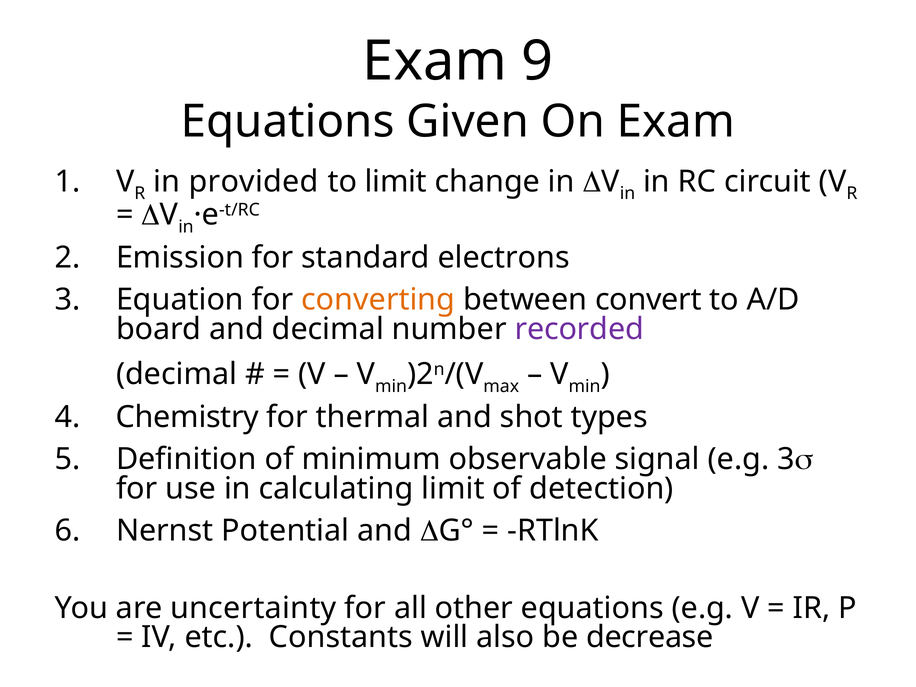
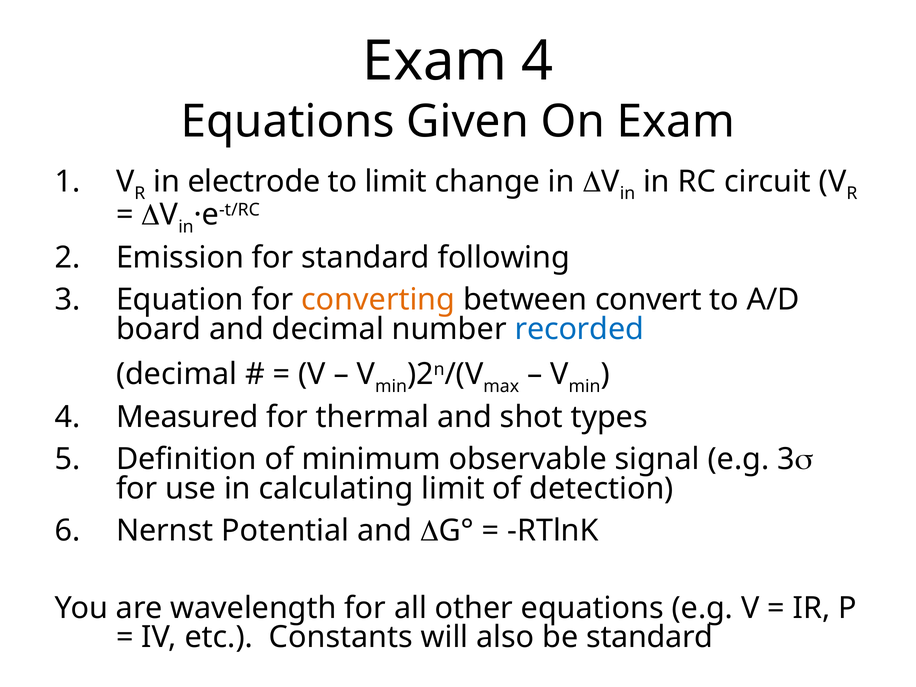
Exam 9: 9 -> 4 (537, 61)
provided: provided -> electrode (254, 181)
electrons: electrons -> following (504, 258)
recorded colour: purple -> blue (579, 329)
Chemistry: Chemistry -> Measured (187, 417)
uncertainty: uncertainty -> wavelength (253, 608)
be decrease: decrease -> standard (650, 637)
